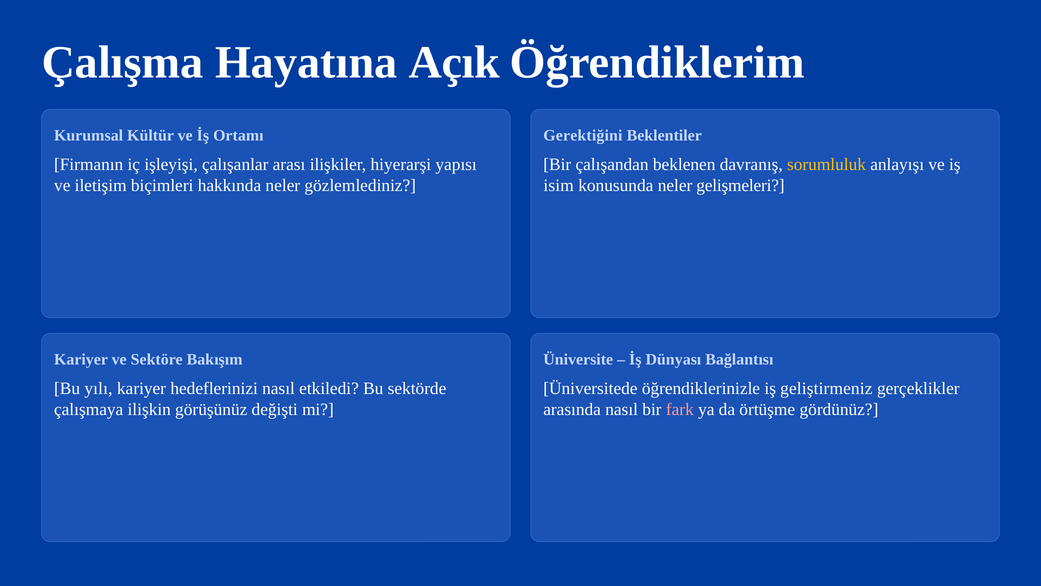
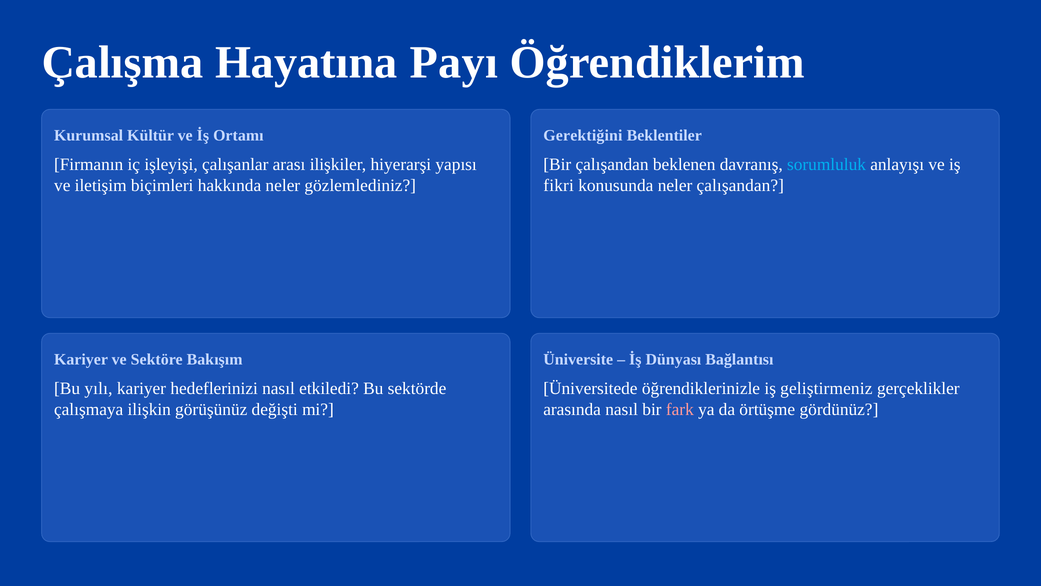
Açık: Açık -> Payı (454, 63)
sorumluluk colour: yellow -> light blue (826, 165)
isim: isim -> fikri (559, 185)
neler gelişmeleri: gelişmeleri -> çalışandan (740, 185)
